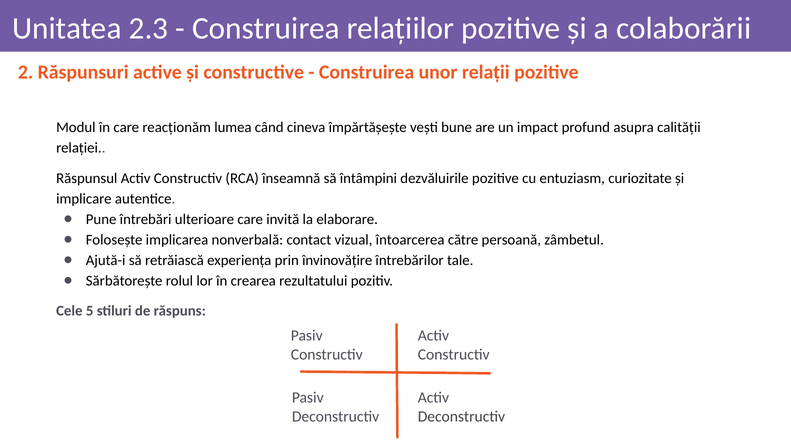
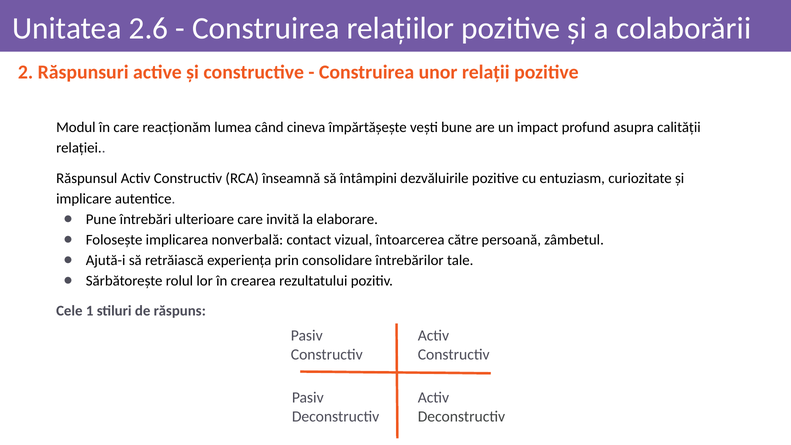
2.3: 2.3 -> 2.6 (148, 28)
învinovățire: învinovățire -> consolidare (337, 260)
5: 5 -> 1 (90, 311)
